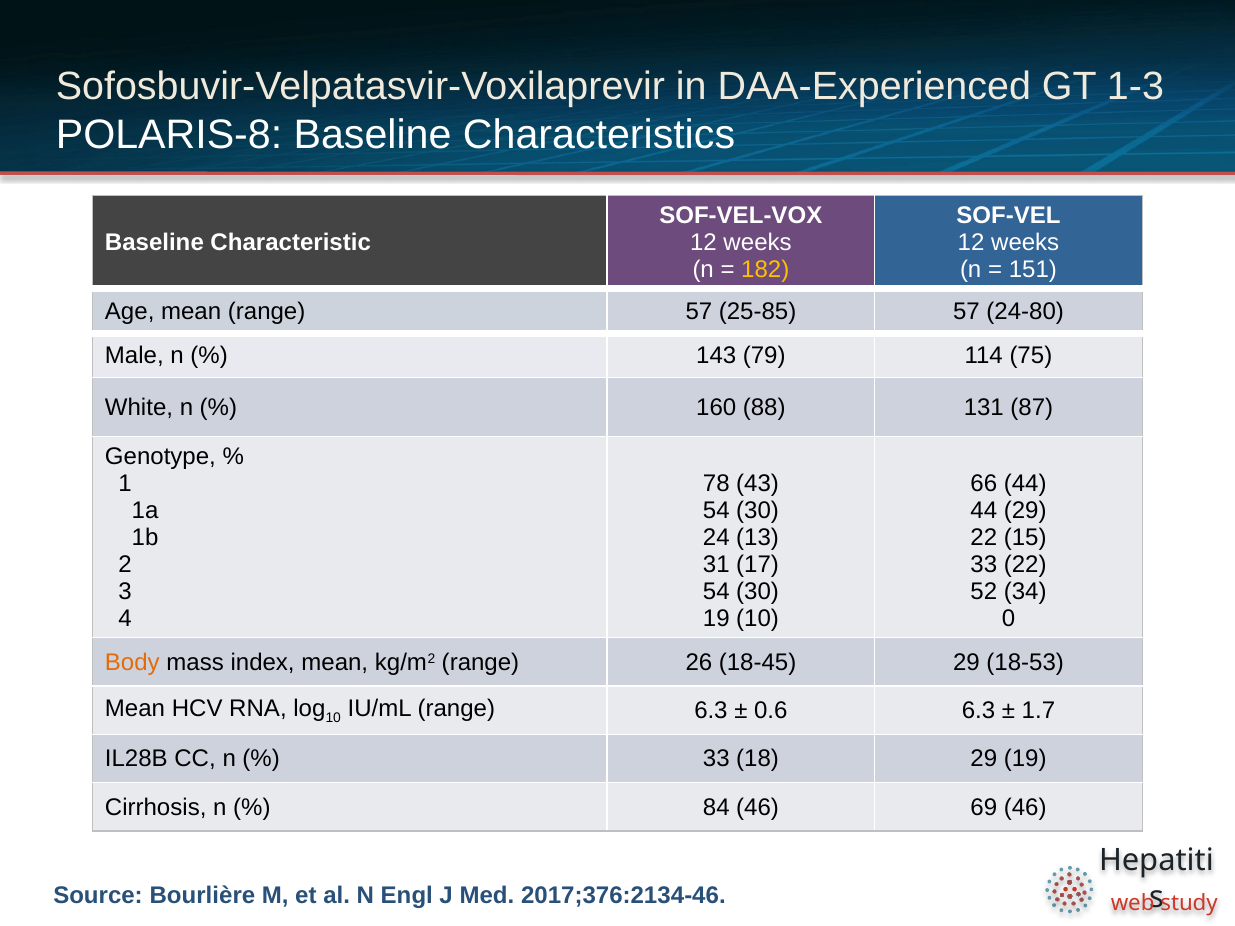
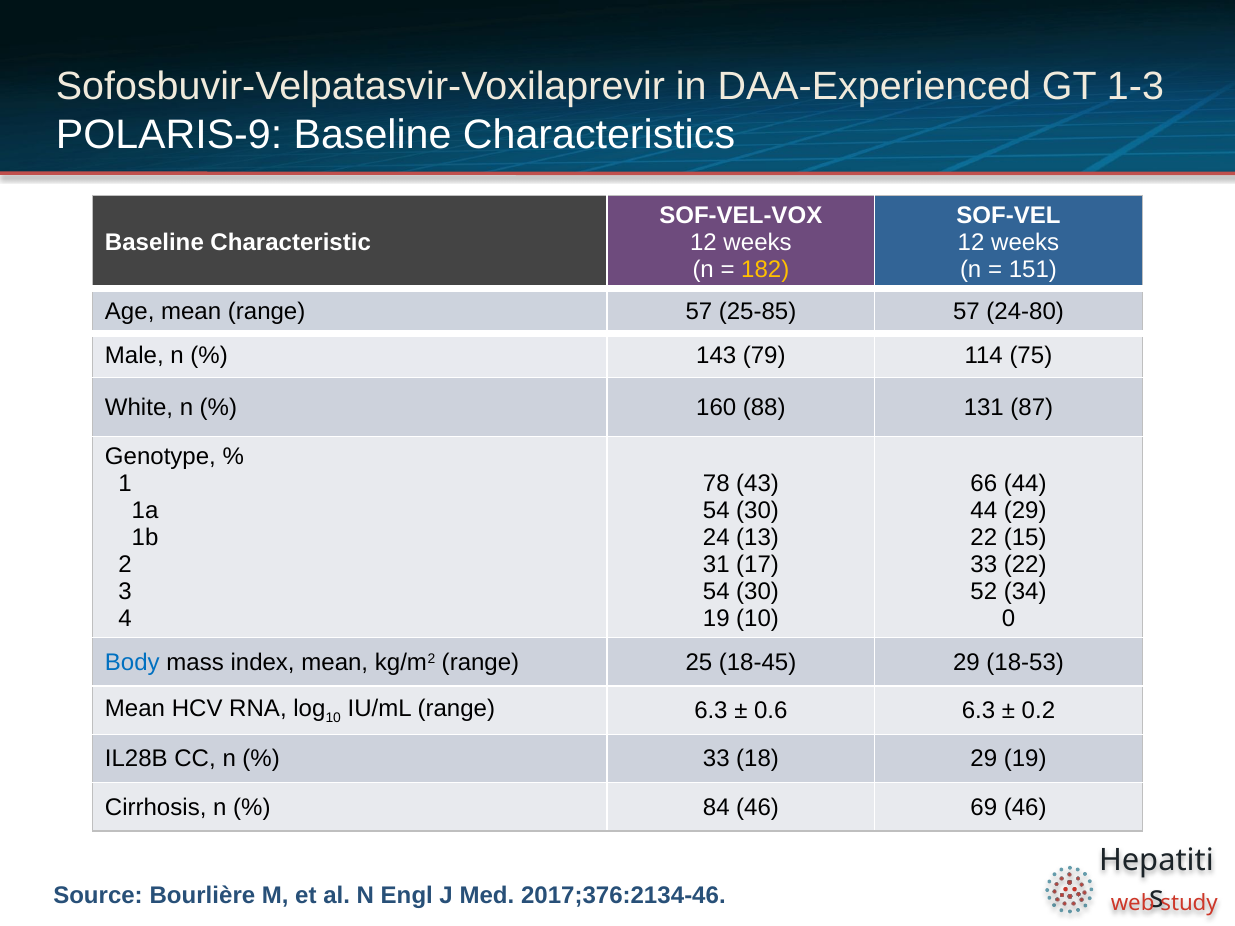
POLARIS-8: POLARIS-8 -> POLARIS-9 (169, 135)
Body colour: orange -> blue (132, 662)
26: 26 -> 25 (699, 662)
1.7: 1.7 -> 0.2 (1038, 711)
